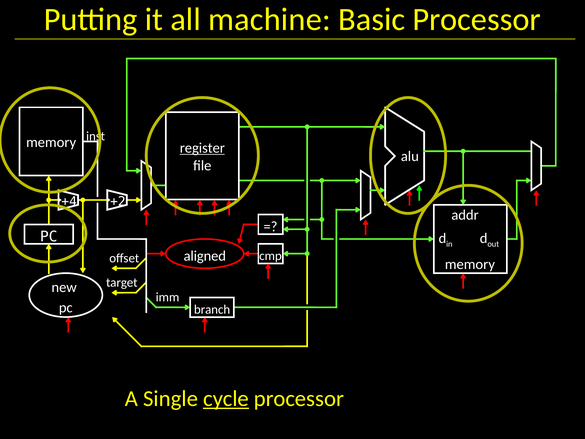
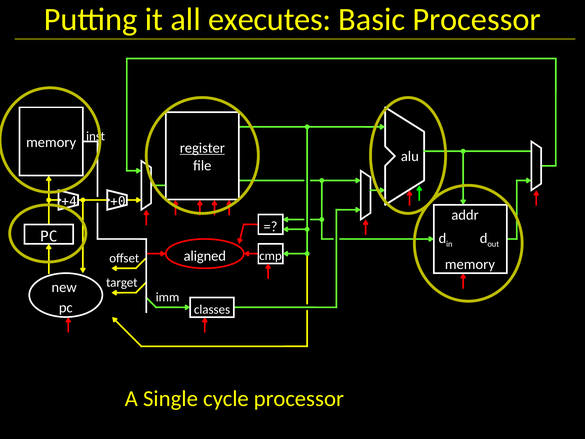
machine: machine -> executes (270, 19)
+2: +2 -> +0 (118, 202)
branch: branch -> classes (212, 309)
cycle underline: present -> none (226, 398)
